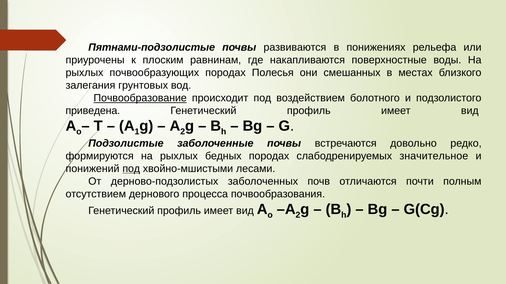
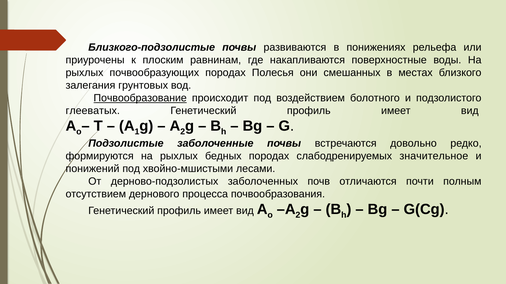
Пятнами-подзолистые: Пятнами-подзолистые -> Близкого-подзолистые (152, 48)
приведена: приведена -> глееватых (93, 111)
под underline: present -> none (131, 169)
